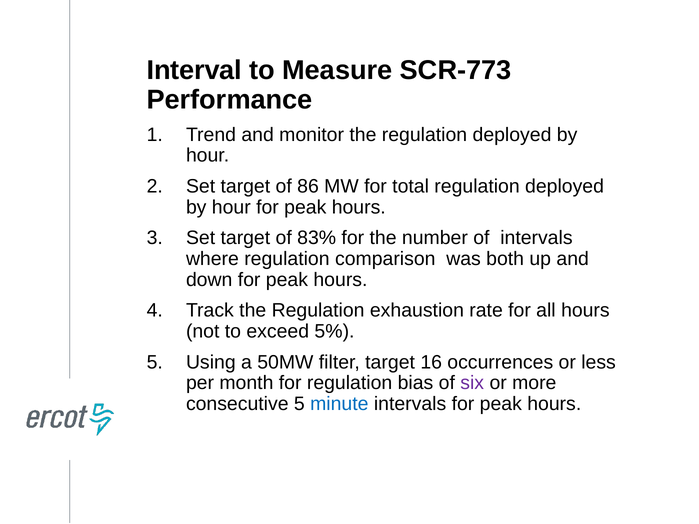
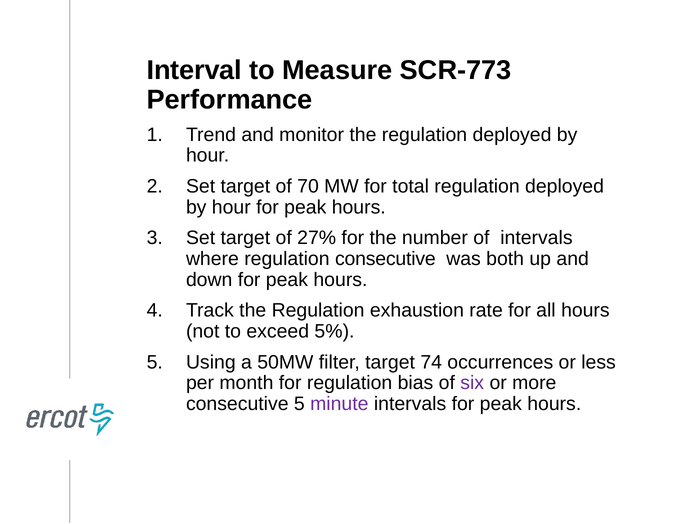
86: 86 -> 70 (308, 186)
83%: 83% -> 27% (317, 238)
regulation comparison: comparison -> consecutive (385, 259)
16: 16 -> 74 (431, 362)
minute colour: blue -> purple (339, 404)
